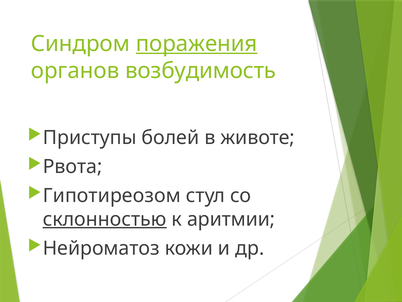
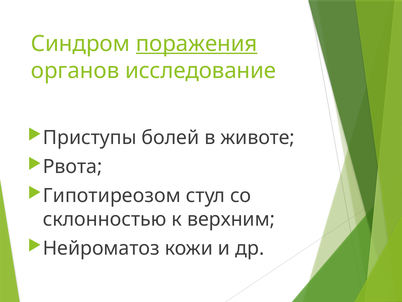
возбудимость: возбудимость -> исследование (201, 71)
склонностью underline: present -> none (105, 219)
аритмии: аритмии -> верхним (231, 219)
